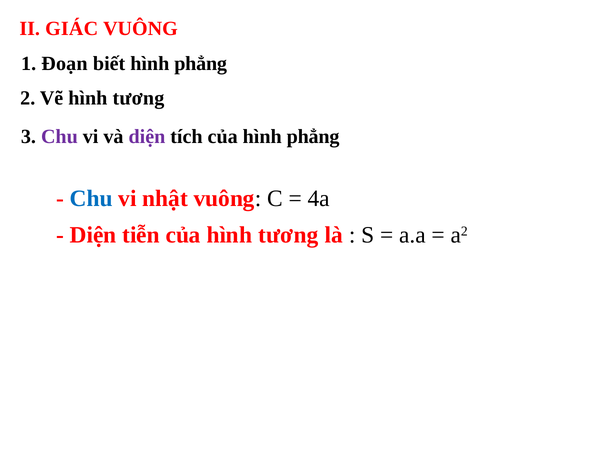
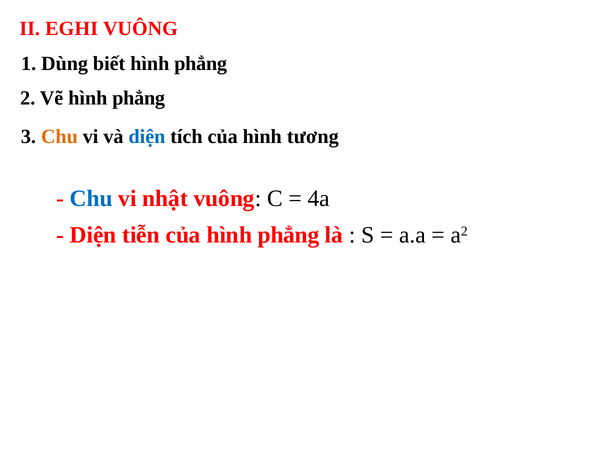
GIÁC: GIÁC -> EGHI (72, 28)
Đoạn: Đoạn -> Dùng (65, 64)
Vẽ hình tương: tương -> phẳng (139, 98)
Chu colour: purple -> orange (59, 136)
diện colour: purple -> blue (147, 136)
của hình phẳng: phẳng -> tương (313, 136)
của hình tương: tương -> phẳng (288, 235)
